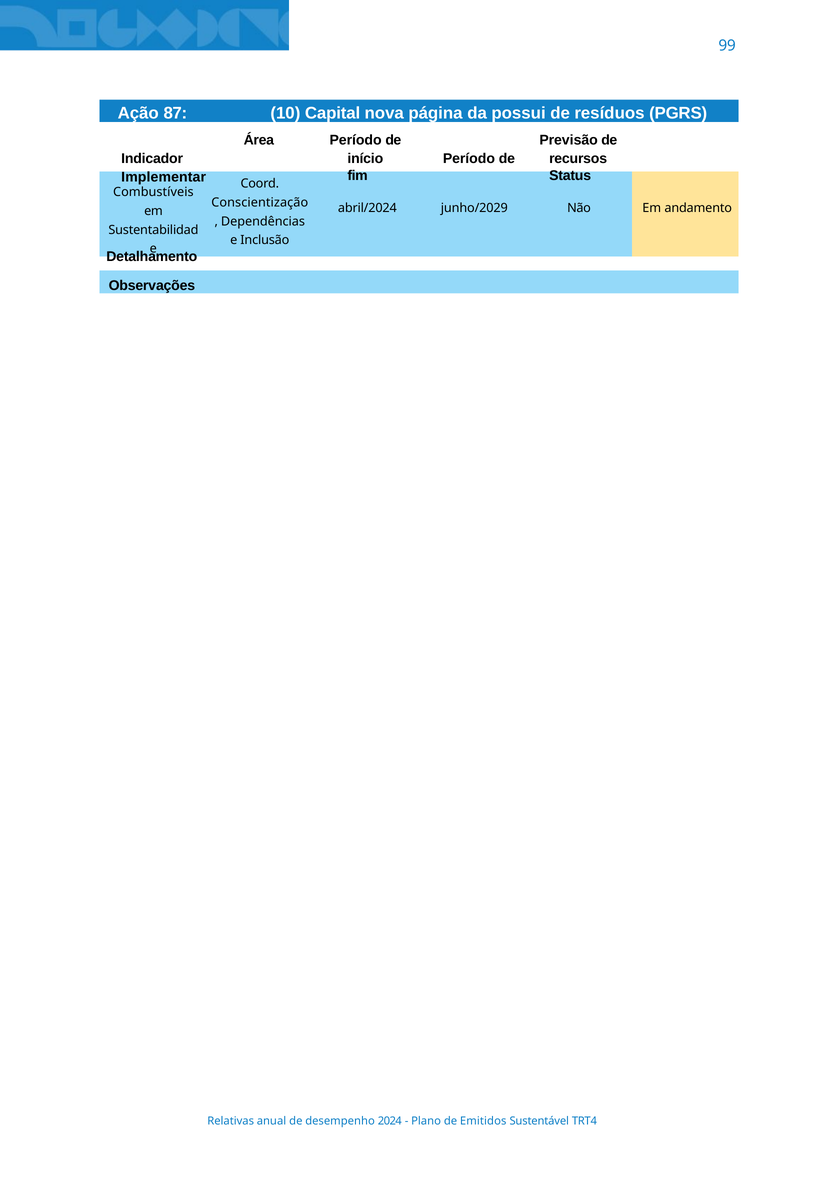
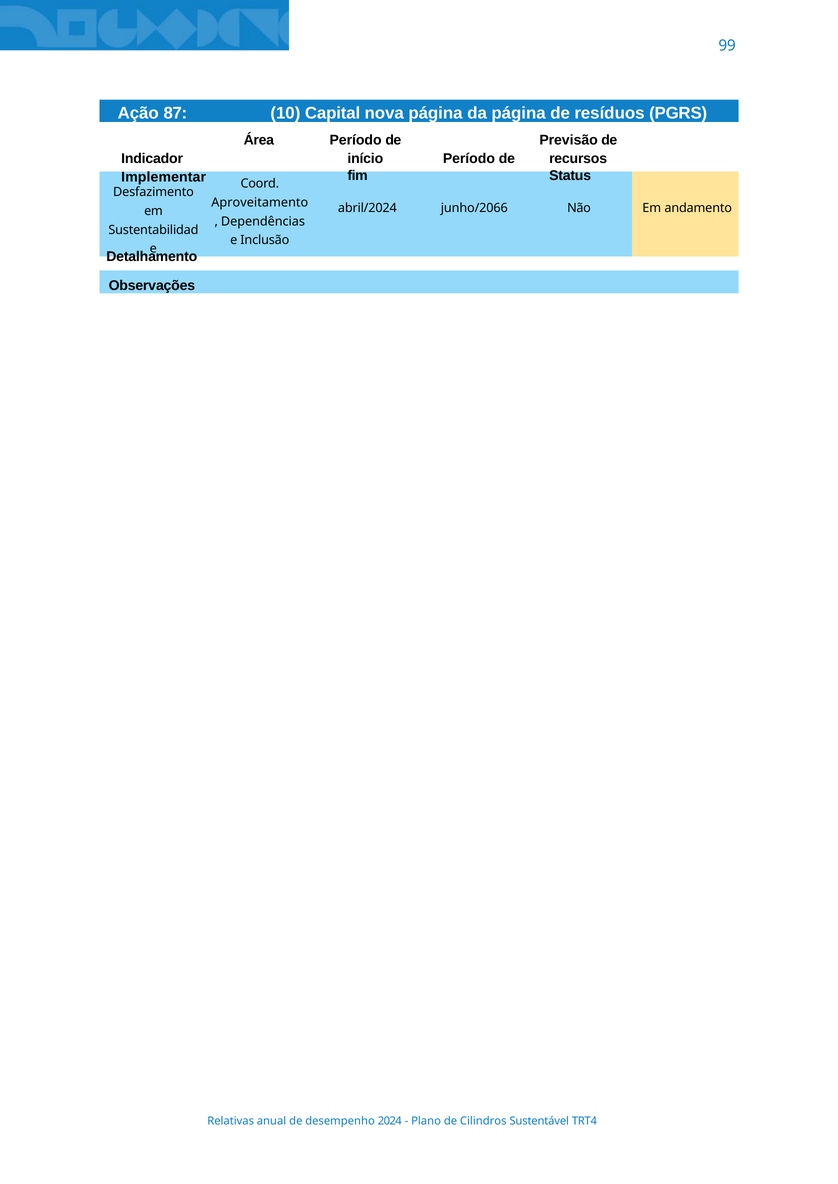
da possui: possui -> página (519, 113)
Combustíveis: Combustíveis -> Desfazimento (153, 192)
Conscientização: Conscientização -> Aproveitamento (260, 202)
junho/2029: junho/2029 -> junho/2066 (474, 208)
Emitidos: Emitidos -> Cilindros (483, 1121)
